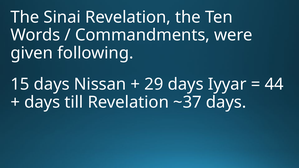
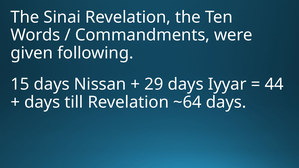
~37: ~37 -> ~64 (187, 102)
